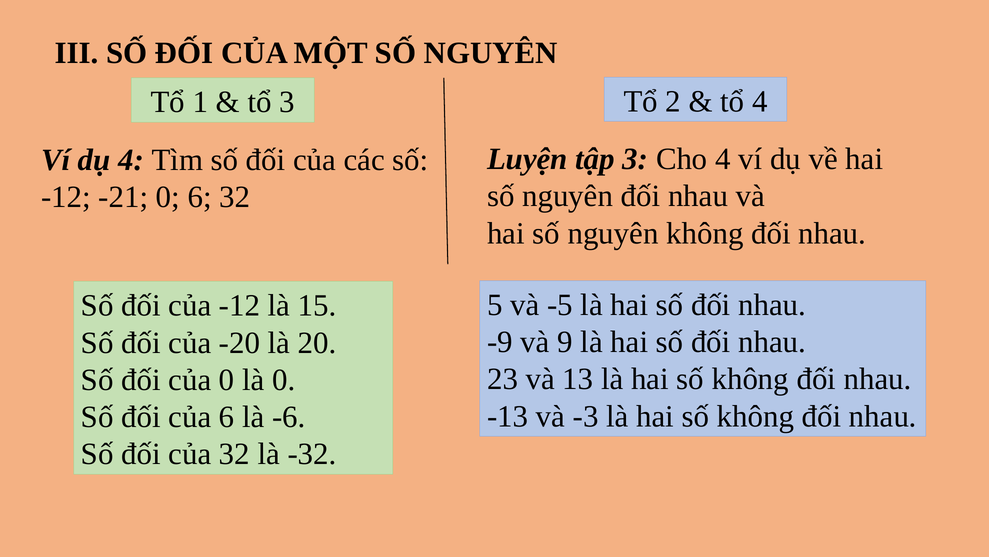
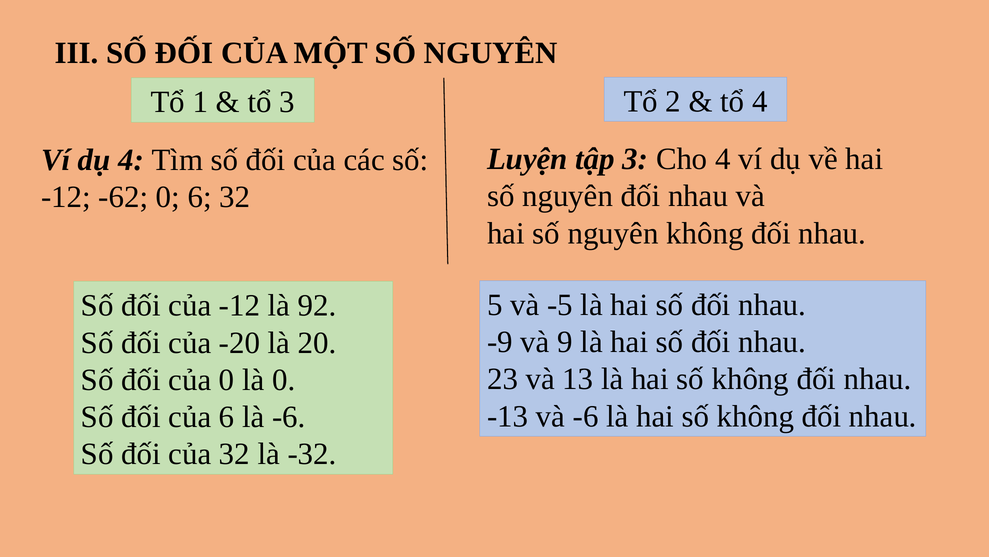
-21: -21 -> -62 (123, 197)
15: 15 -> 92 (317, 305)
và -3: -3 -> -6 (586, 416)
